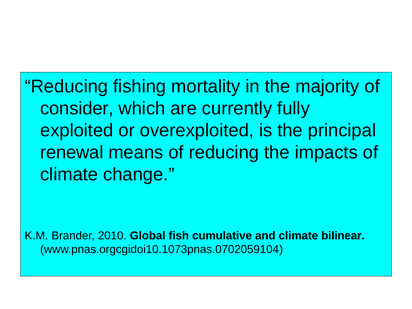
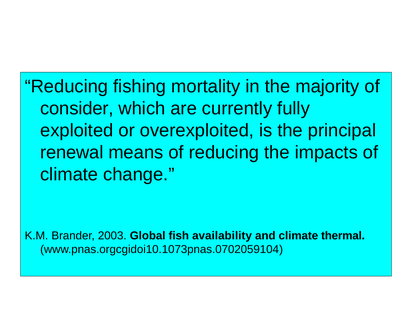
2010: 2010 -> 2003 (112, 236)
cumulative: cumulative -> availability (222, 236)
bilinear: bilinear -> thermal (343, 236)
